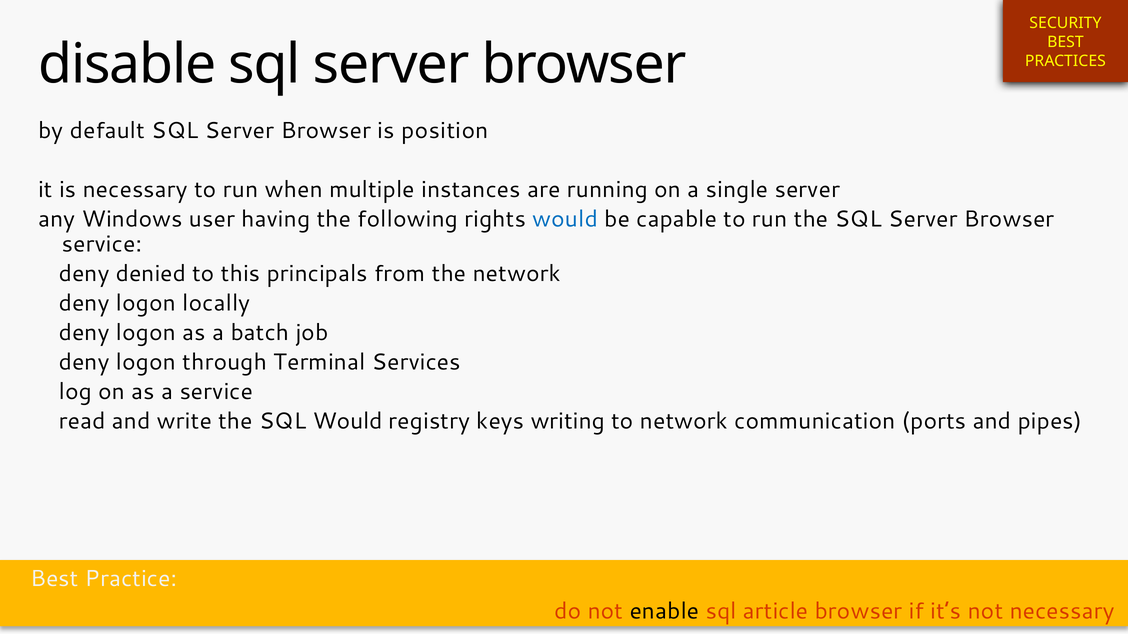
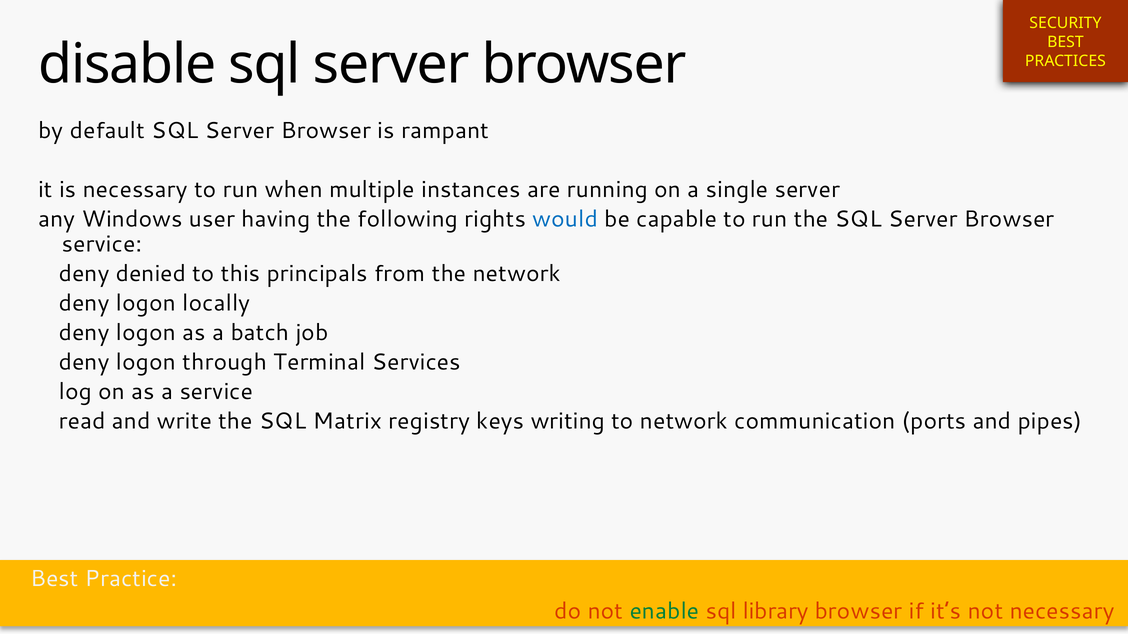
position: position -> rampant (445, 131)
SQL Would: Would -> Matrix (347, 421)
enable colour: black -> green (664, 611)
article: article -> library (776, 611)
